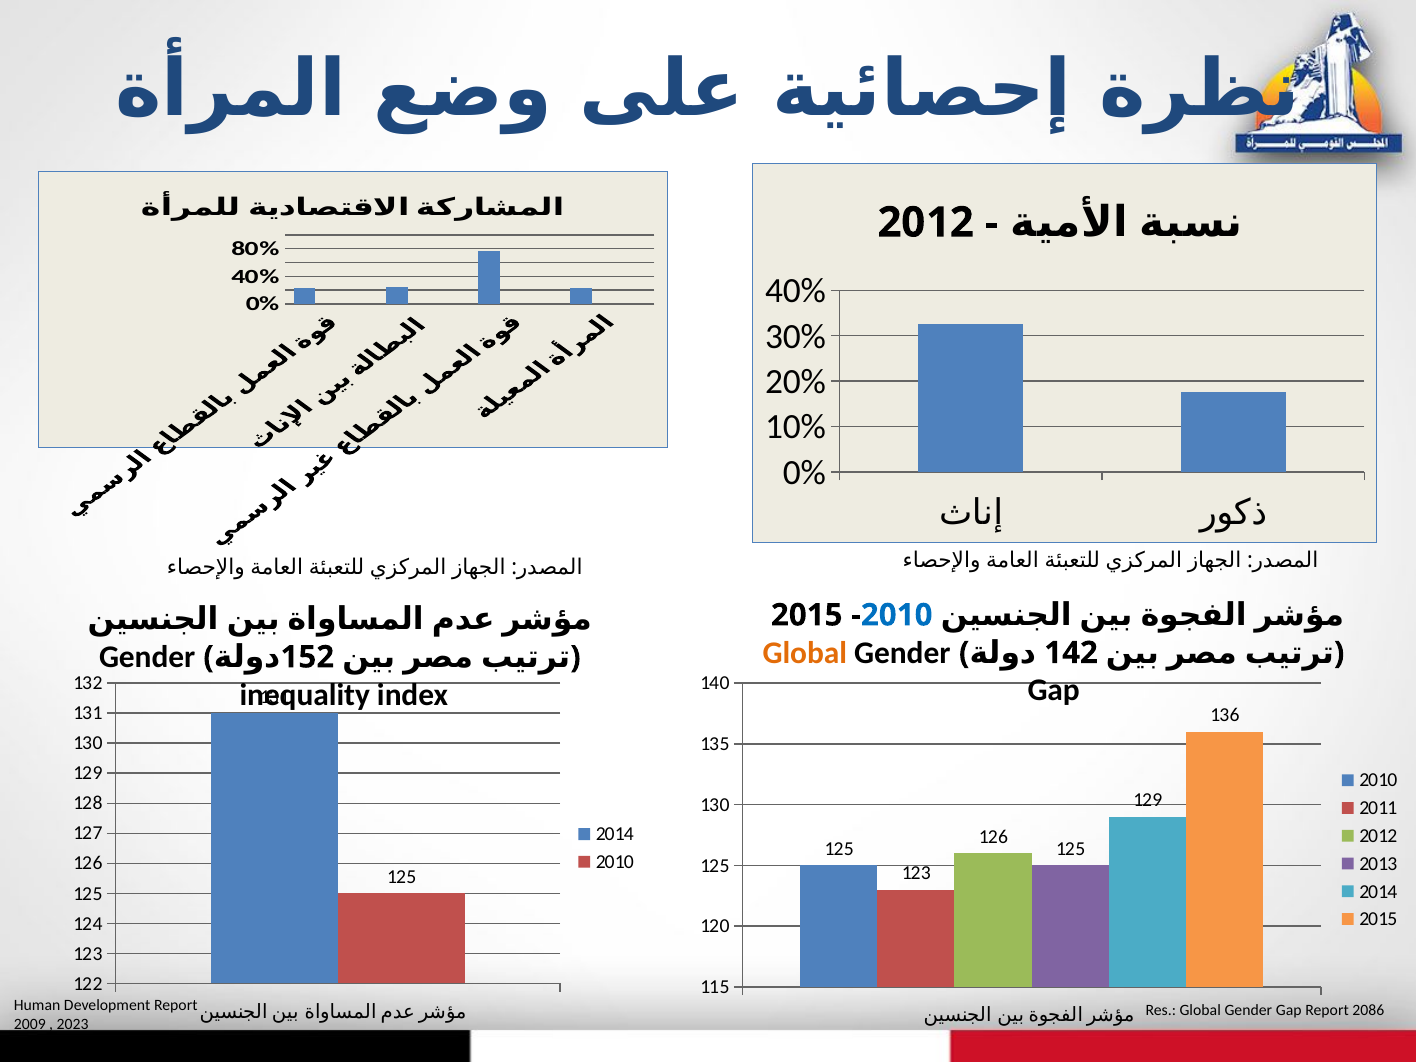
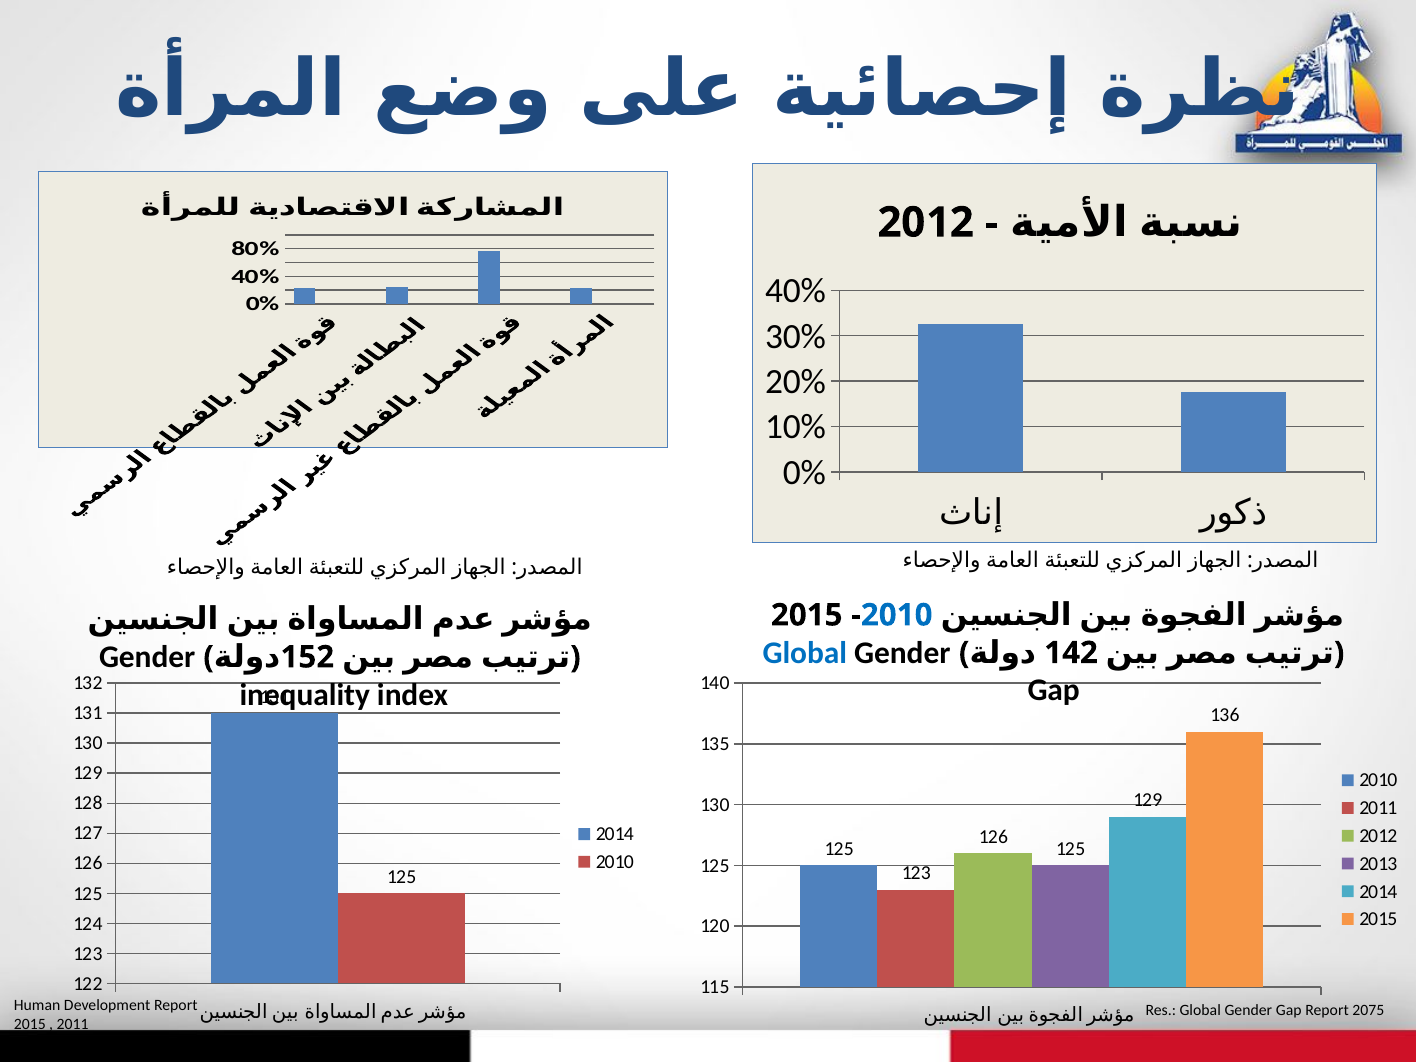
Global colour: orange -> blue (805, 653)
2086: 2086 -> 2075 (1368, 1010)
2009: 2009 -> 2015 (30, 1024)
2023: 2023 -> 2011 (73, 1024)
